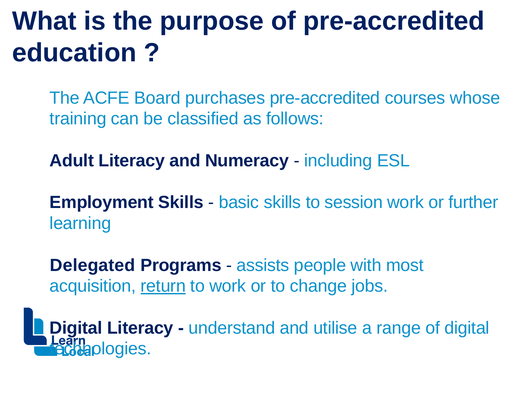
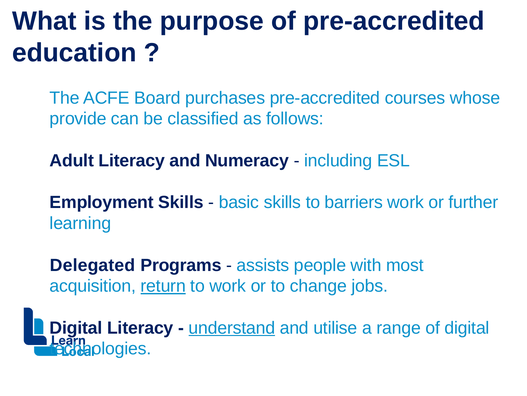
training: training -> provide (78, 119)
session: session -> barriers (354, 202)
understand underline: none -> present (232, 327)
